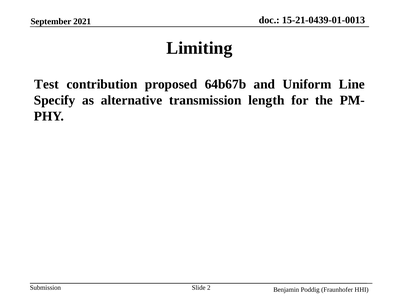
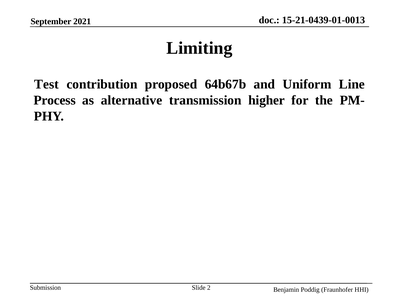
Specify: Specify -> Process (55, 100)
length: length -> higher (267, 100)
